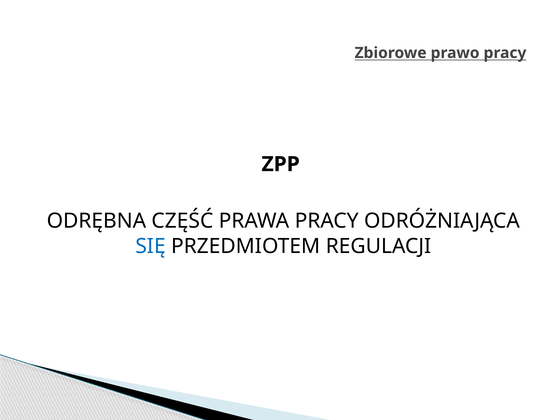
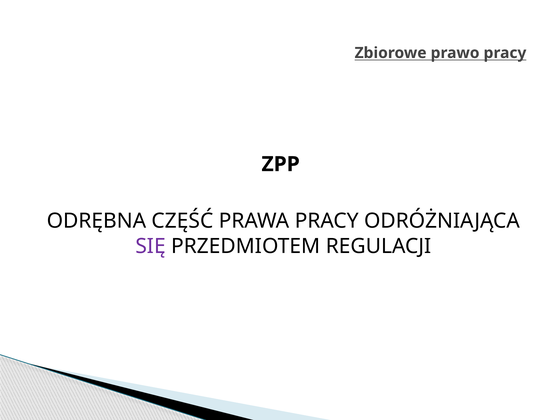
SIĘ colour: blue -> purple (151, 246)
